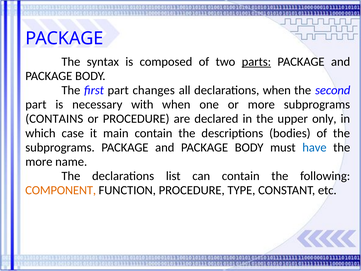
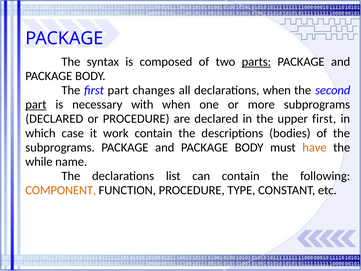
part underline: none -> present (36, 104)
CONTAINS: CONTAINS -> DECLARED (54, 119)
upper only: only -> first (324, 119)
main: main -> work (116, 133)
have colour: blue -> orange (314, 147)
more: more -> while (39, 162)
